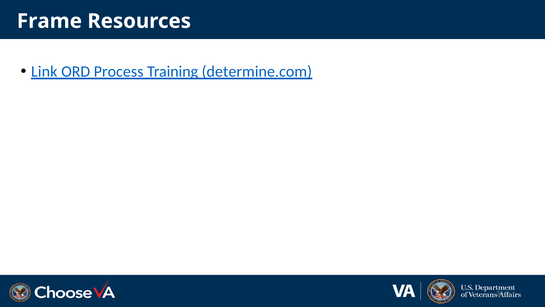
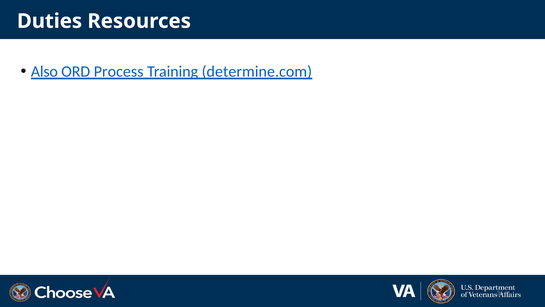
Frame: Frame -> Duties (49, 21)
Link: Link -> Also (44, 72)
